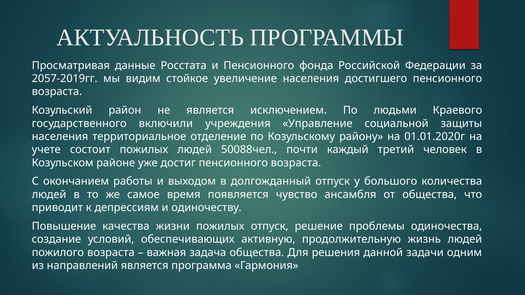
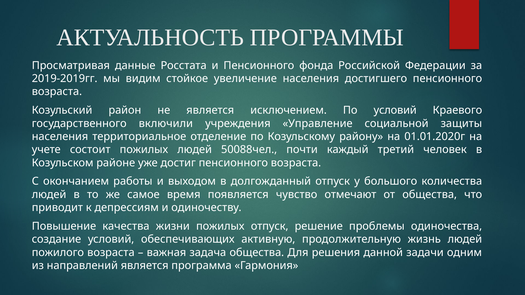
2057-2019гг: 2057-2019гг -> 2019-2019гг (65, 79)
По людьми: людьми -> условий (395, 110)
ансамбля: ансамбля -> отмечают (350, 195)
